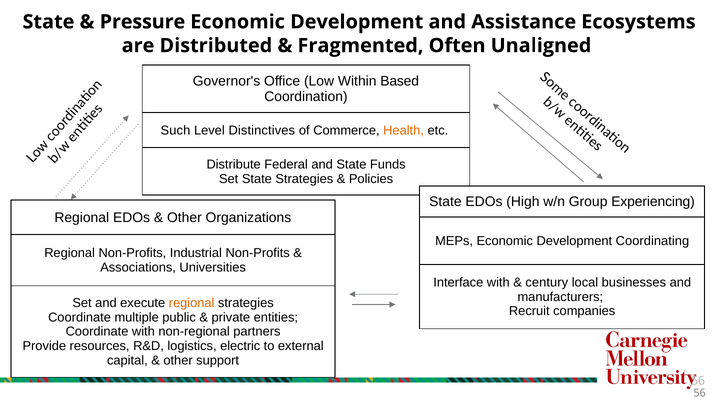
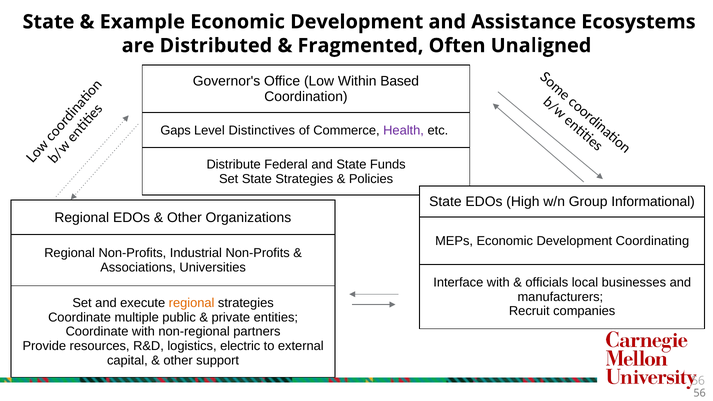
Pressure: Pressure -> Example (142, 22)
Such: Such -> Gaps (176, 130)
Health colour: orange -> purple (404, 130)
Experiencing: Experiencing -> Informational (653, 202)
century: century -> officials (547, 282)
